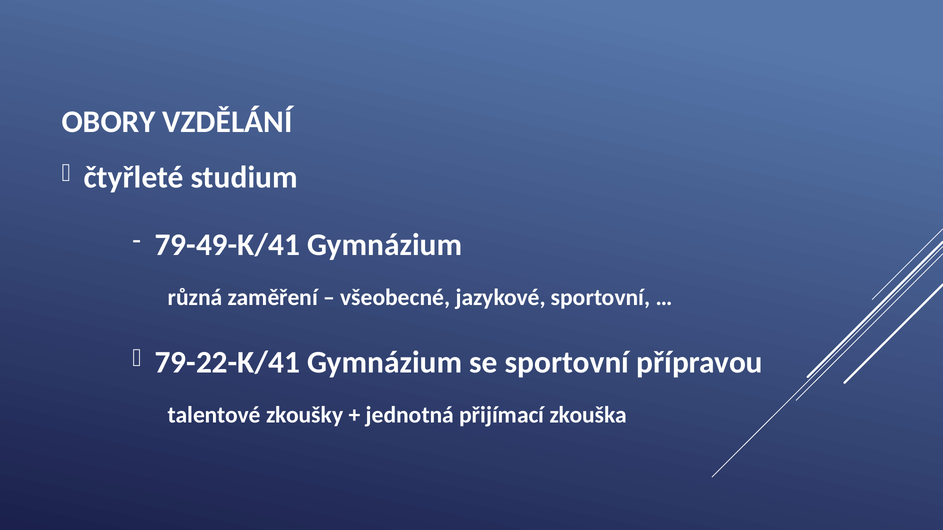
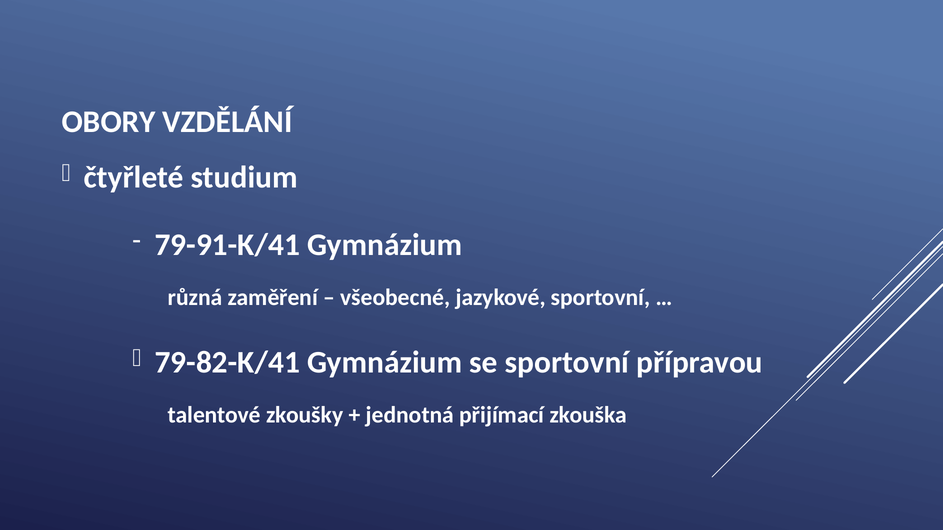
79-49-K/41: 79-49-K/41 -> 79-91-K/41 (227, 245)
79-22-K/41: 79-22-K/41 -> 79-82-K/41 (227, 363)
